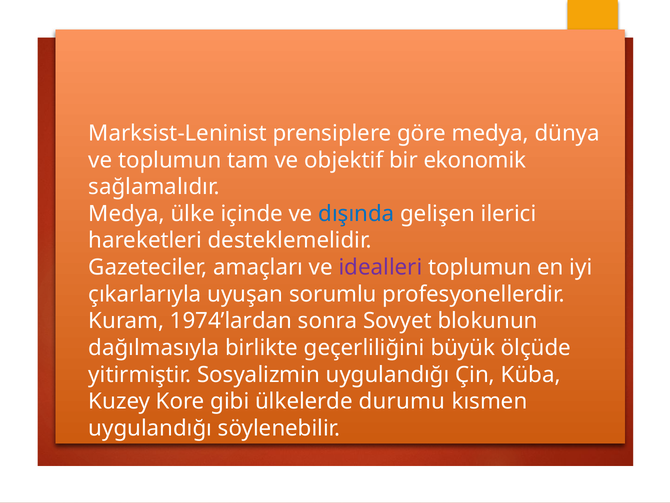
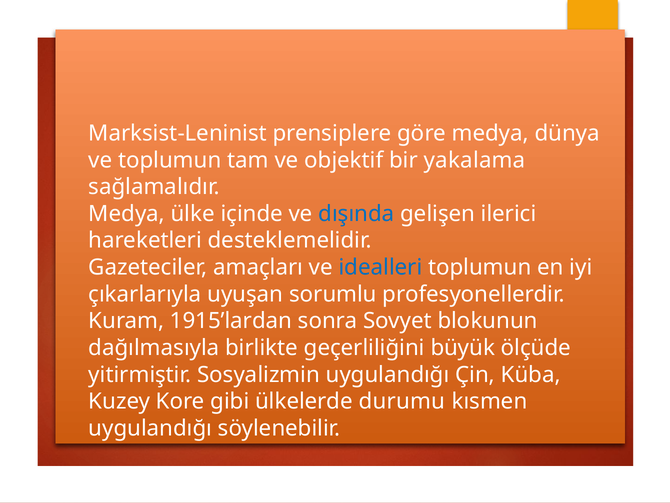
ekonomik: ekonomik -> yakalama (475, 160)
idealleri colour: purple -> blue (380, 267)
1974’lardan: 1974’lardan -> 1915’lardan (231, 321)
